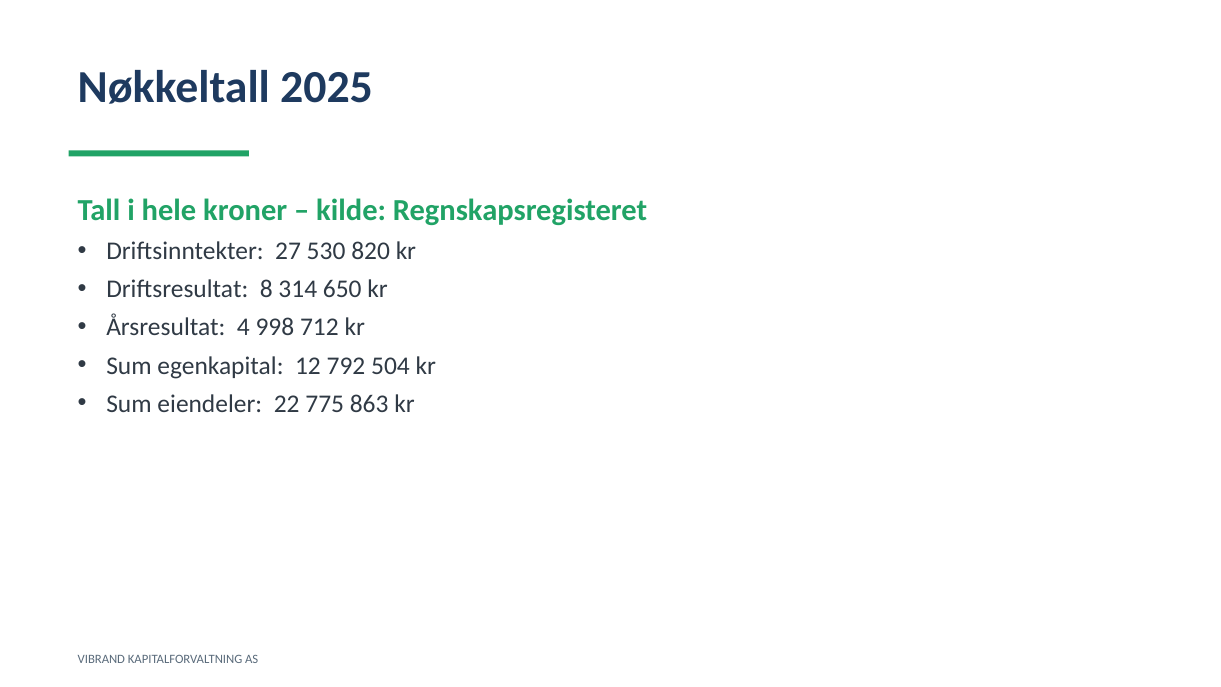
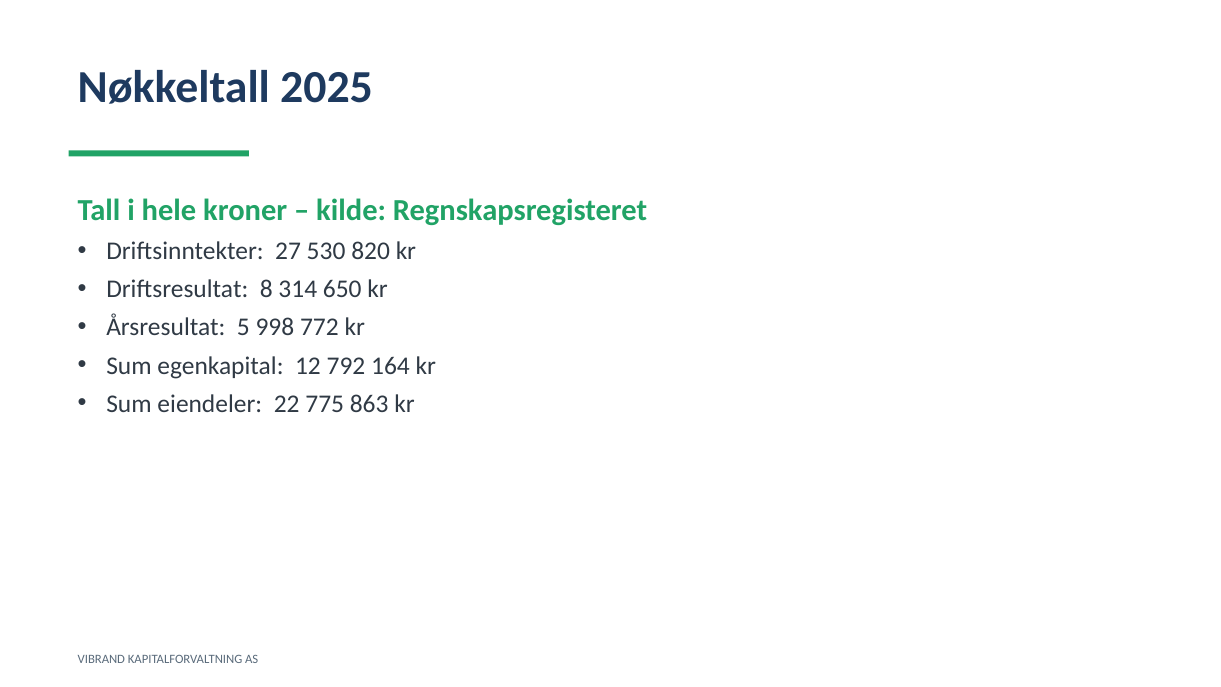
4: 4 -> 5 (243, 327)
712: 712 -> 772 (319, 327)
504: 504 -> 164 (391, 366)
